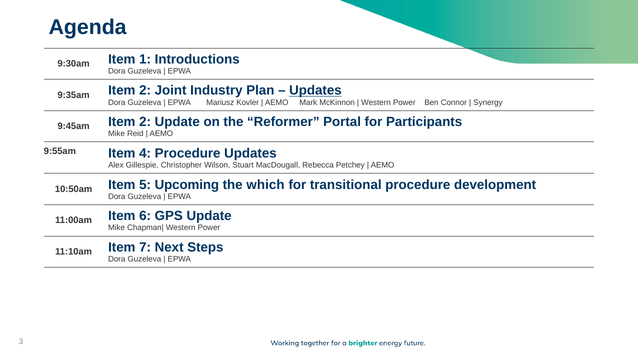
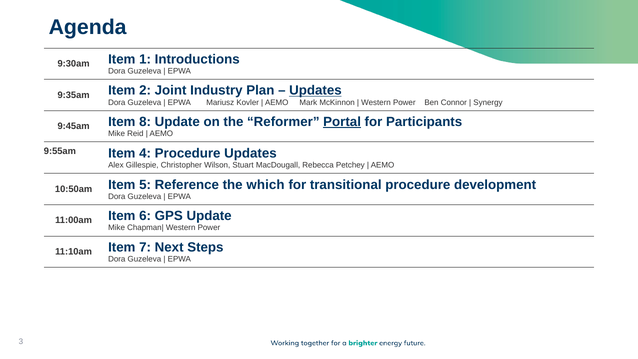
9:45am Item 2: 2 -> 8 (145, 122)
Portal underline: none -> present (342, 122)
Upcoming: Upcoming -> Reference (187, 185)
